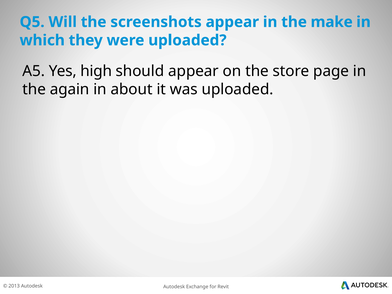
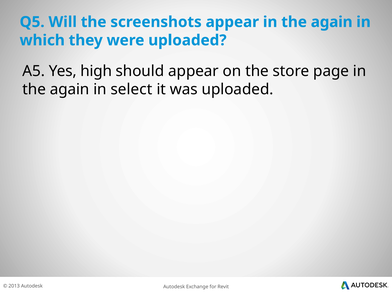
appear in the make: make -> again (332, 22)
about: about -> select (131, 89)
